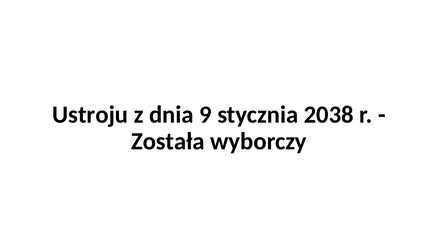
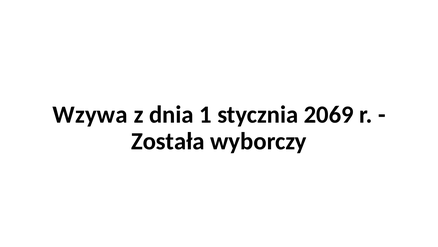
Ustroju: Ustroju -> Wzywa (90, 115)
9: 9 -> 1 (206, 115)
2038: 2038 -> 2069 (329, 115)
